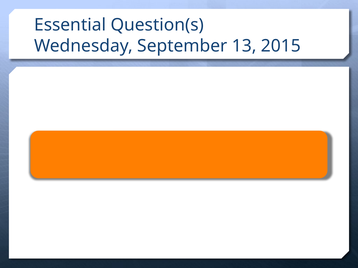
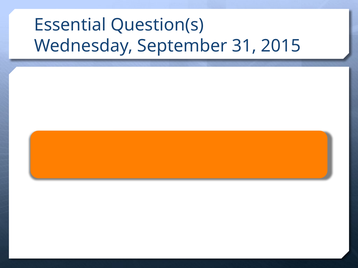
13: 13 -> 31 (244, 46)
